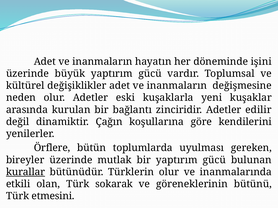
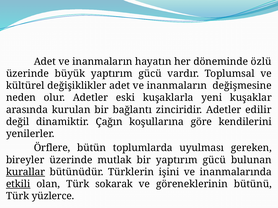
işini: işini -> özlü (261, 62)
Türklerin olur: olur -> işini (169, 172)
etkili underline: none -> present (18, 184)
etmesini: etmesini -> yüzlerce (53, 196)
